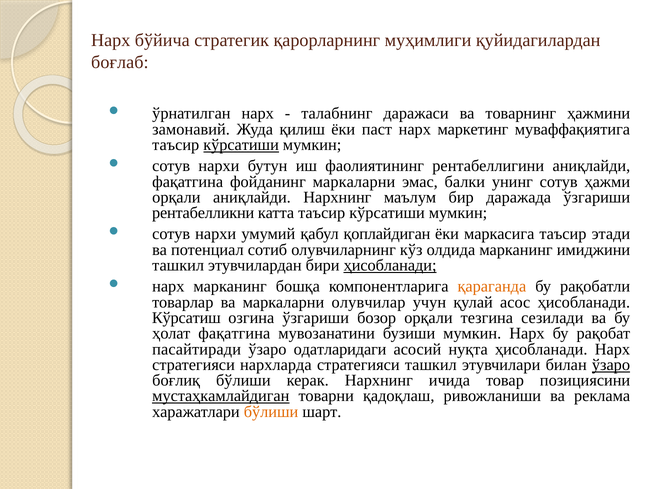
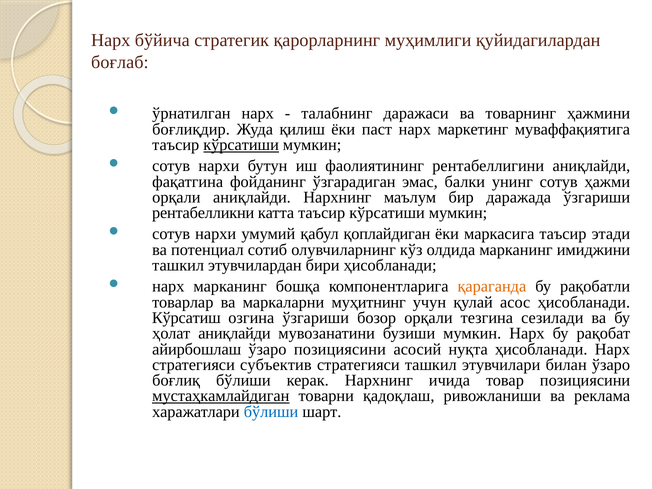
замонавий: замонавий -> боғлиқдир (191, 129)
фойданинг маркаларни: маркаларни -> ўзгарадиган (354, 182)
ҳисобланади underline: present -> none (390, 265)
олувчилар: олувчилар -> муҳитнинг (369, 302)
ҳолат фақатгина: фақатгина -> аниқлайди (234, 333)
пасайтиради: пасайтиради -> айирбошлаш (197, 349)
ўзаро одатларидаги: одатларидаги -> позициясини (340, 349)
нархларда: нархларда -> субъектив (276, 365)
ўзаро underline: present -> none (611, 365)
бўлиши colour: orange -> blue (271, 412)
